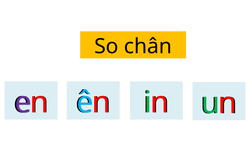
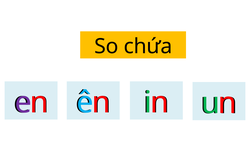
chân: chân -> chứa (148, 46)
